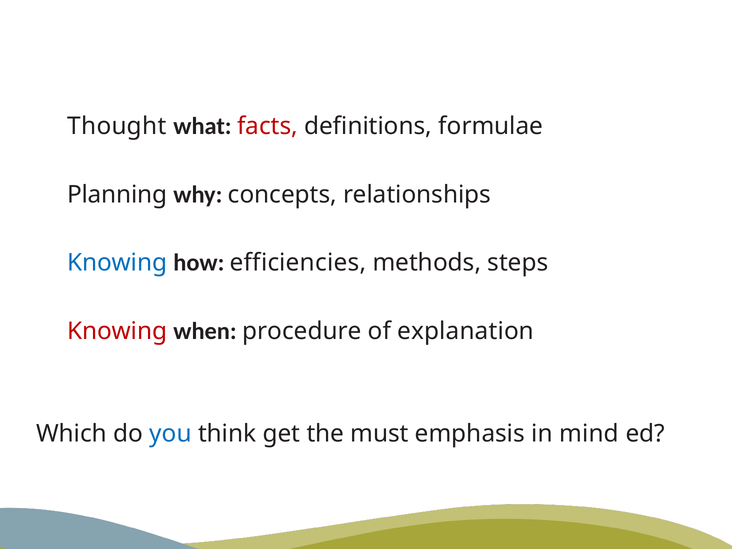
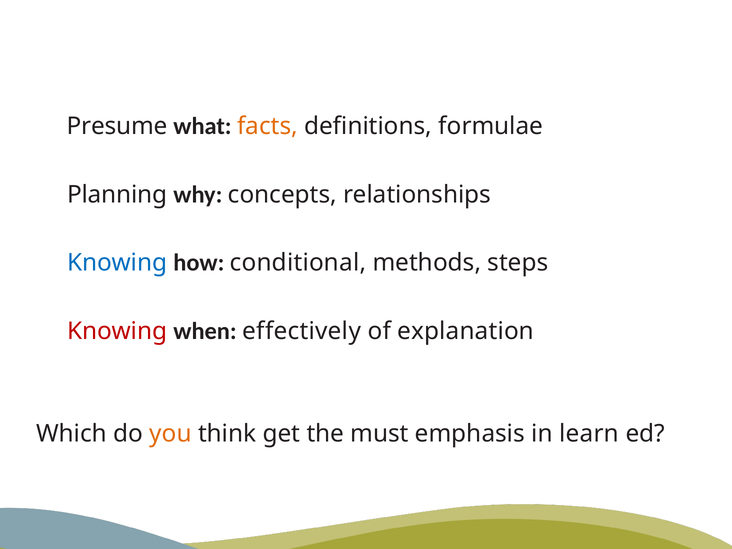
Thought: Thought -> Presume (117, 126)
facts colour: red -> orange (267, 126)
efficiencies: efficiencies -> conditional (298, 263)
procedure: procedure -> effectively (302, 331)
you colour: blue -> orange (171, 434)
mind: mind -> learn (589, 434)
